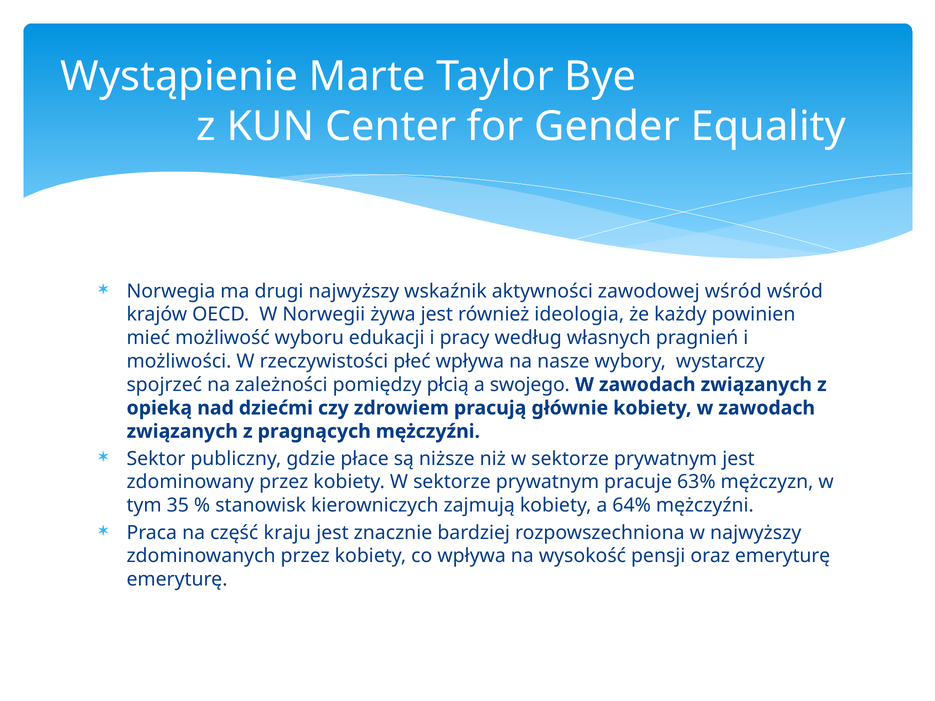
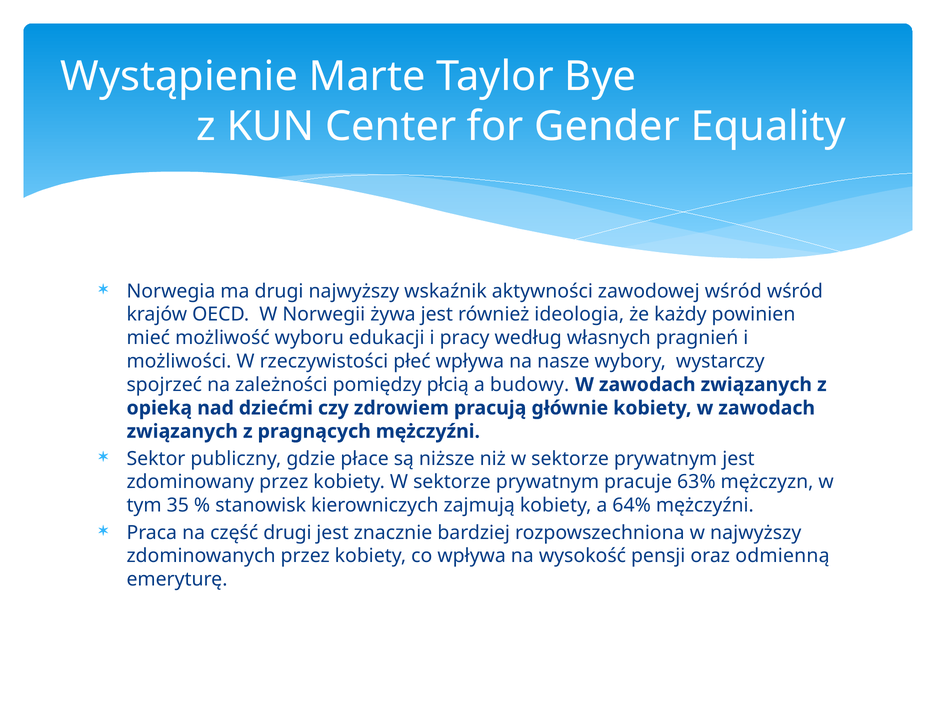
swojego: swojego -> budowy (530, 385)
część kraju: kraju -> drugi (287, 533)
oraz emeryturę: emeryturę -> odmienną (782, 556)
